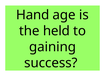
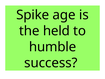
Hand: Hand -> Spike (33, 15)
gaining: gaining -> humble (53, 47)
